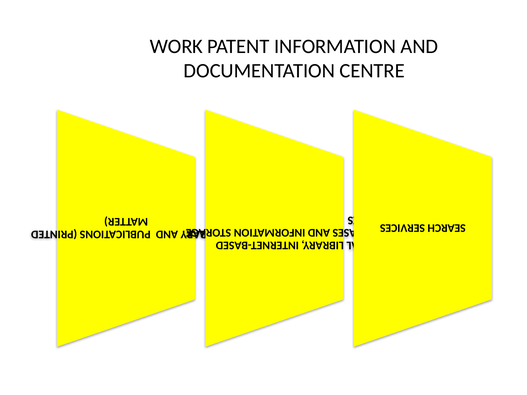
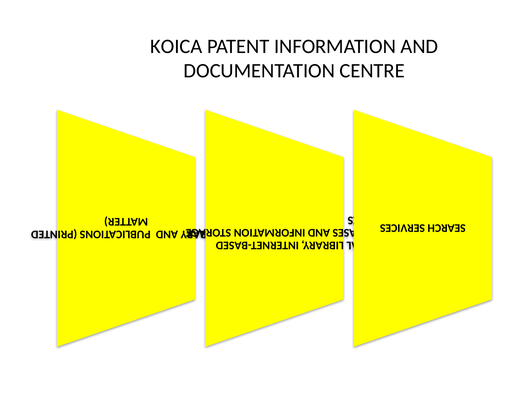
WORK: WORK -> KOICA (176, 46)
